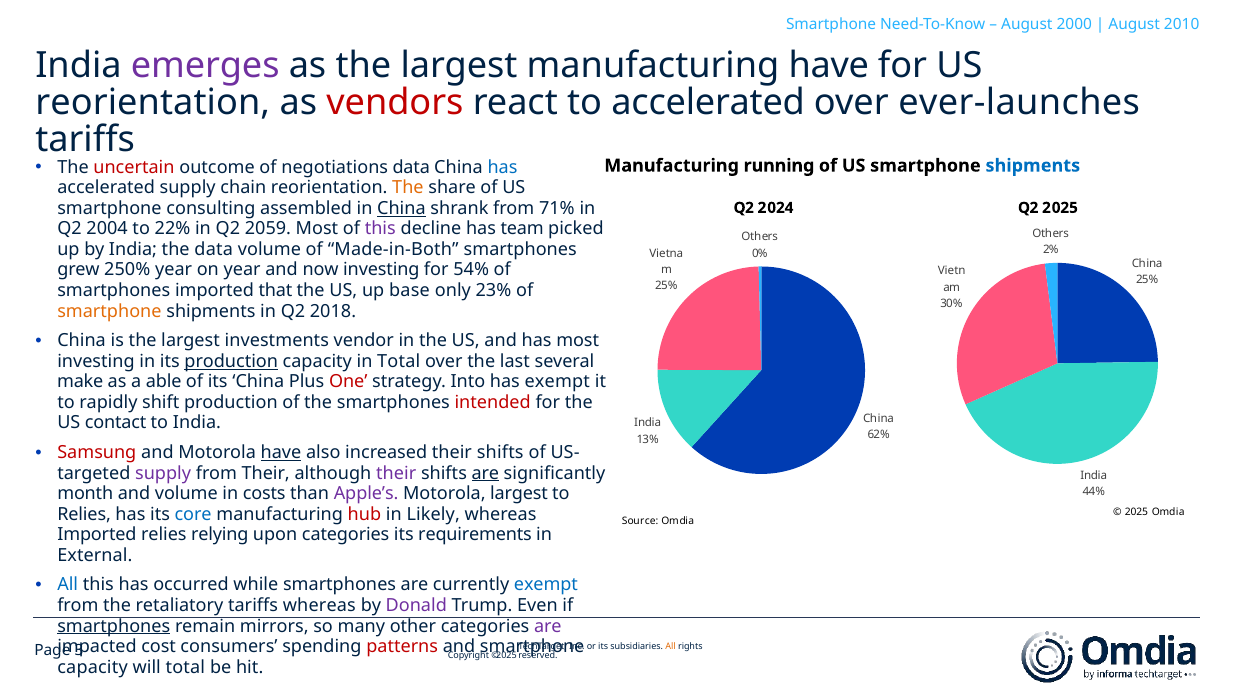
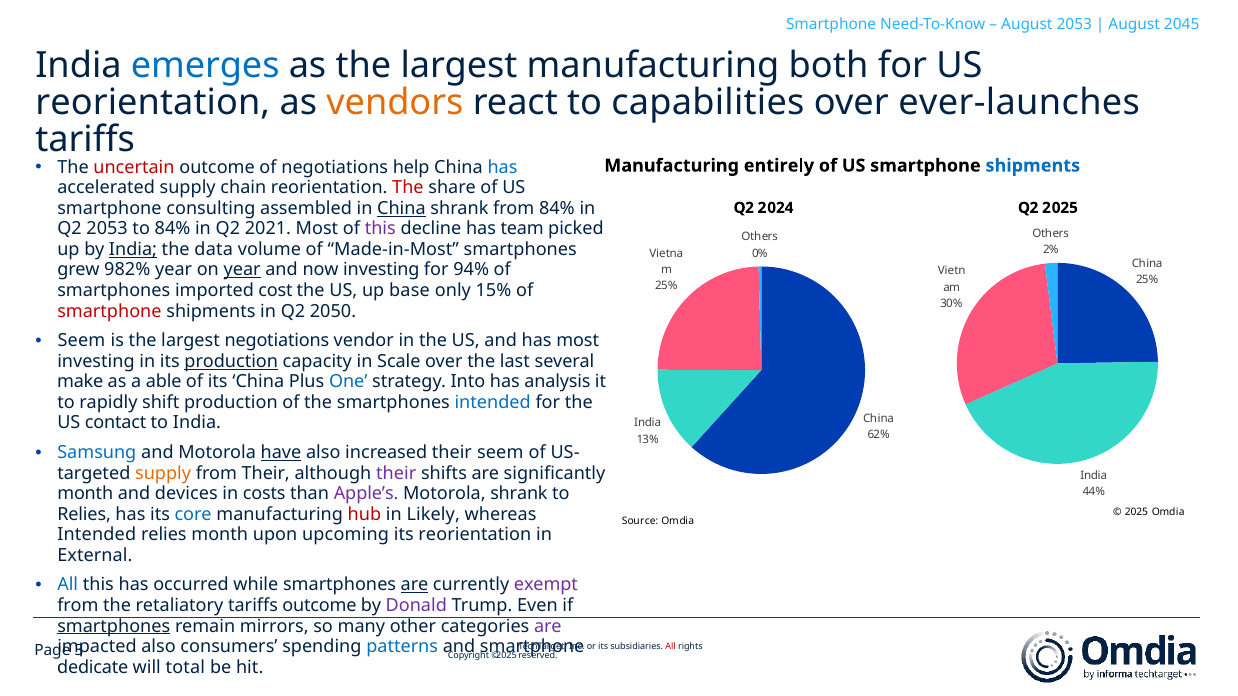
2000: 2000 -> 2053 (1074, 24)
2010: 2010 -> 2045 (1182, 24)
emerges colour: purple -> blue (205, 66)
manufacturing have: have -> both (829, 66)
vendors colour: red -> orange (395, 103)
to accelerated: accelerated -> capabilities (708, 103)
negotiations data: data -> help (411, 167)
running: running -> entirely (779, 166)
The colour: orange -> red (408, 188)
from 71%: 71% -> 84% (557, 208)
Q2 2004: 2004 -> 2053 (107, 229)
to 22%: 22% -> 84% (173, 229)
2059: 2059 -> 2021 (268, 229)
India underline: none -> present (133, 250)
Made-in-Both: Made-in-Both -> Made-in-Most (393, 250)
250%: 250% -> 982% (127, 270)
year underline: none -> present (242, 270)
54%: 54% -> 94% (471, 270)
that: that -> cost (275, 291)
23%: 23% -> 15% (493, 291)
smartphone colour: orange -> red (109, 311)
2018: 2018 -> 2050 (333, 311)
China: China -> Seem (82, 341)
largest investments: investments -> negotiations (277, 341)
in Total: Total -> Scale (399, 361)
One colour: red -> blue (348, 382)
has exempt: exempt -> analysis (557, 382)
intended colour: red -> blue (493, 403)
Samsung colour: red -> blue (97, 453)
increased their shifts: shifts -> seem (500, 453)
supply colour: purple -> orange (163, 473)
are underline: present -> none (485, 473)
and volume: volume -> devices (186, 494)
Motorola largest: largest -> shrank (519, 494)
Imported: Imported -> Intended (97, 535)
relies relying: relying -> month (220, 535)
upon categories: categories -> upcoming (346, 535)
its requirements: requirements -> reorientation (475, 535)
are underline: none -> present (415, 585)
exempt colour: blue -> purple (546, 585)
tariffs whereas: whereas -> outcome (320, 606)
cost: cost -> also (159, 647)
patterns colour: red -> blue (402, 647)
All colour: orange -> red (671, 647)
capacity: capacity -> dedicate (93, 668)
